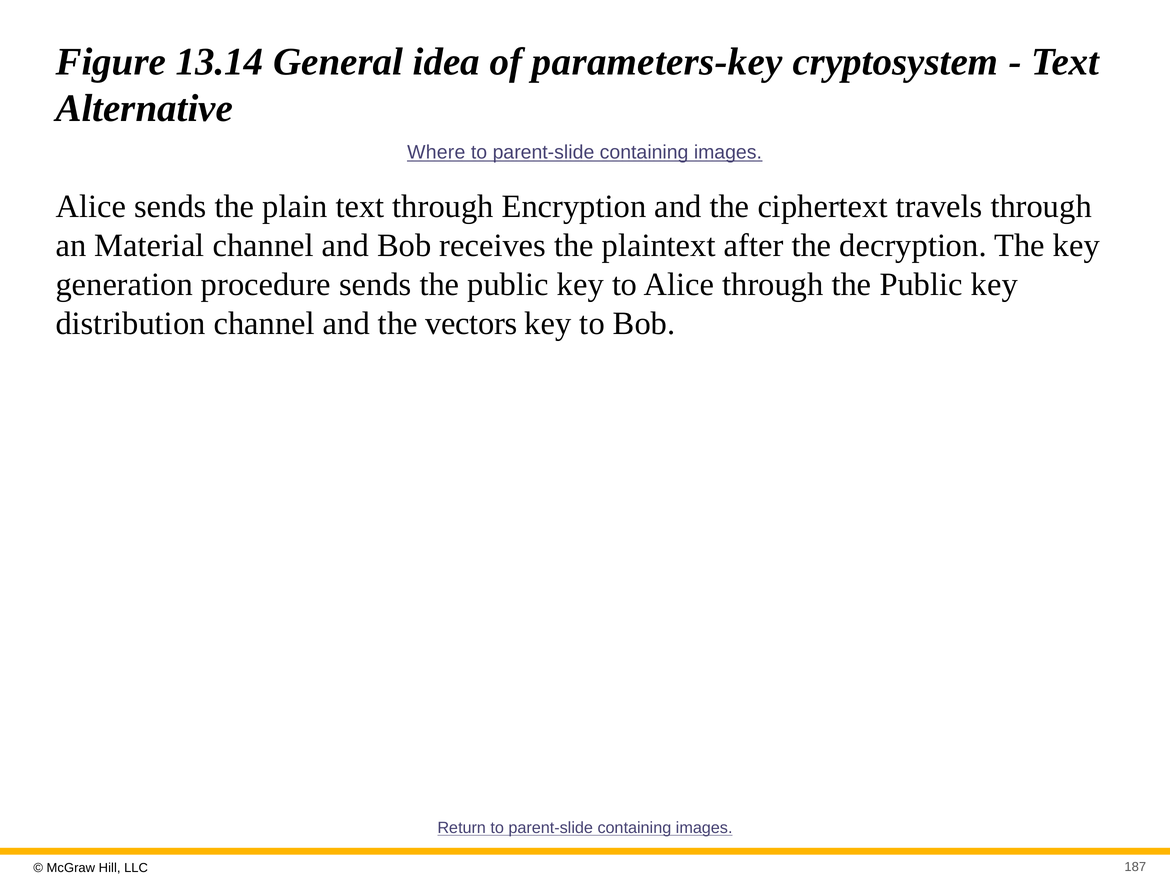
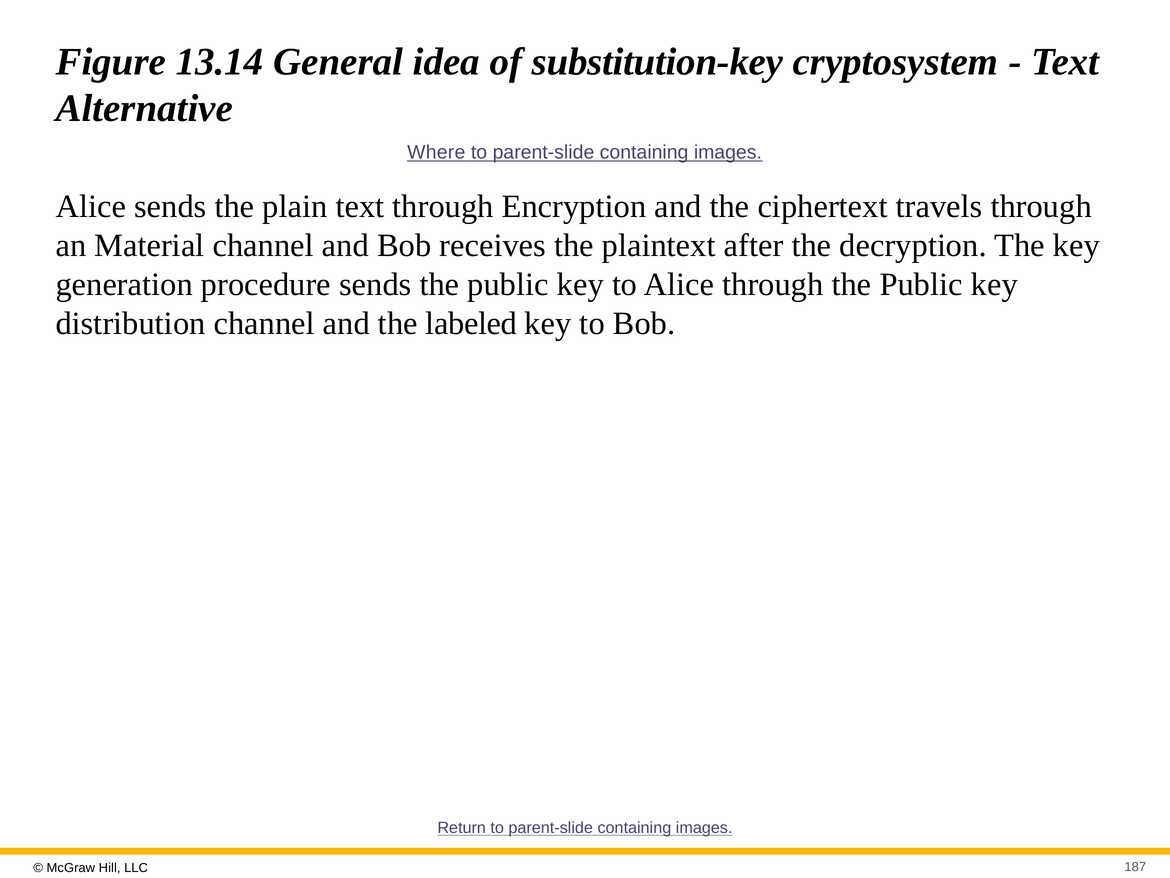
parameters-key: parameters-key -> substitution-key (658, 62)
vectors: vectors -> labeled (471, 323)
